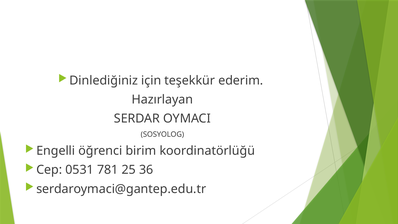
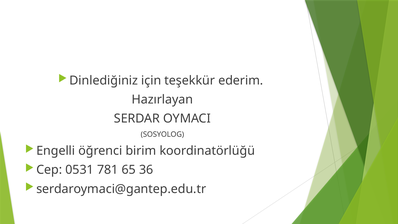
25: 25 -> 65 (129, 170)
